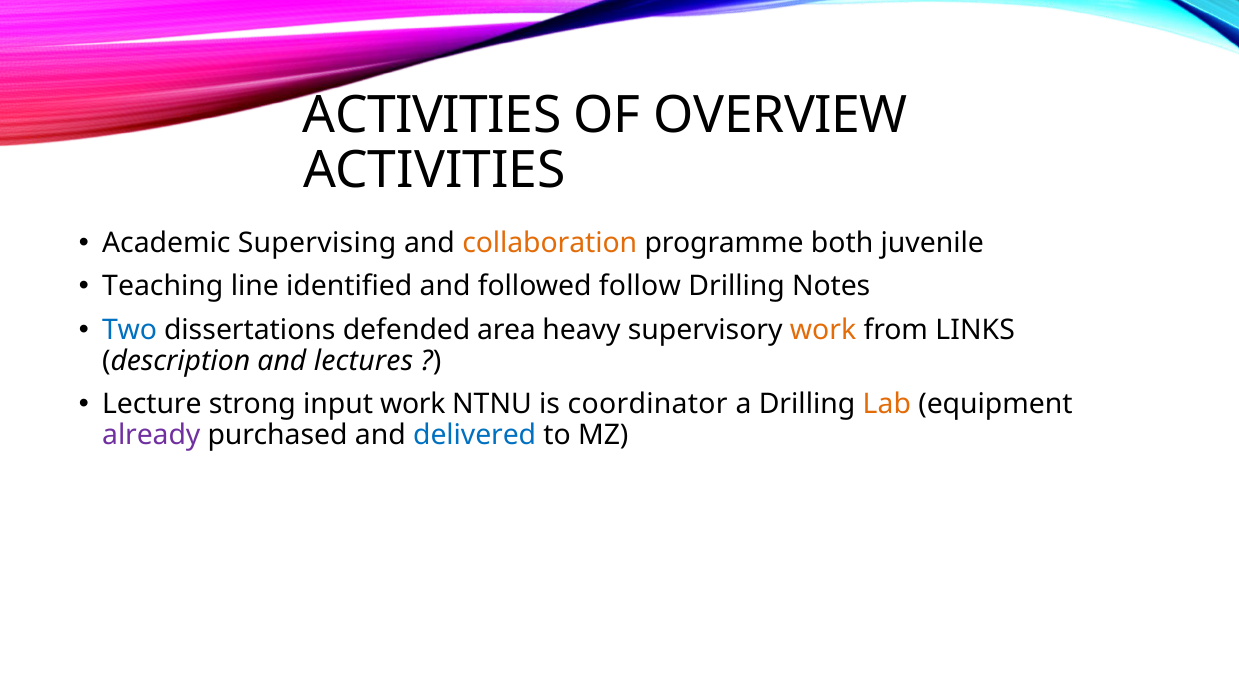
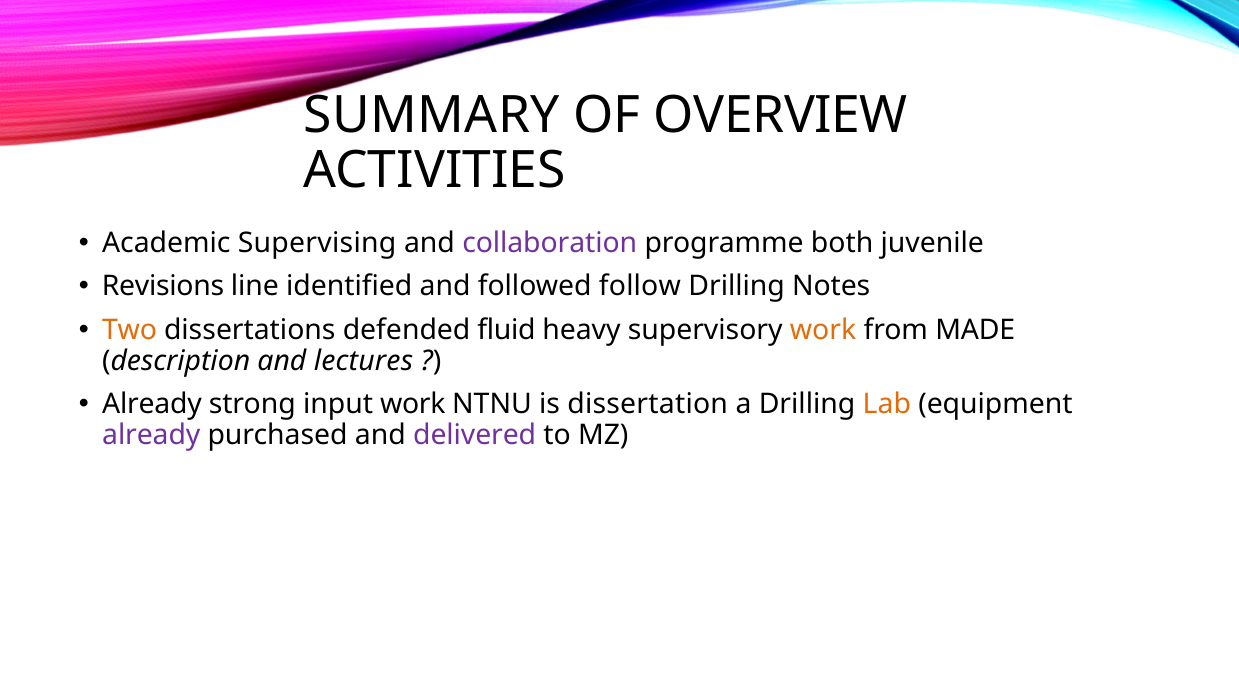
ACTIVITIES: ACTIVITIES -> SUMMARY (432, 115)
collaboration colour: orange -> purple (550, 243)
Teaching: Teaching -> Revisions (163, 286)
Two colour: blue -> orange (130, 330)
area: area -> fluid (507, 330)
LINKS: LINKS -> MADE (975, 330)
Lecture: Lecture -> Already (152, 404)
coordinator: coordinator -> dissertation (648, 404)
delivered colour: blue -> purple (475, 435)
